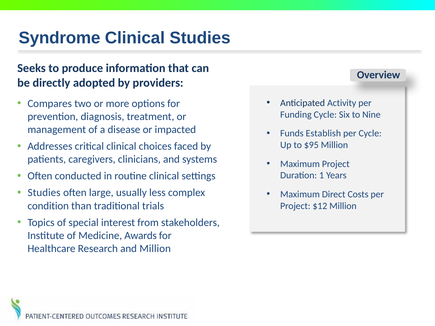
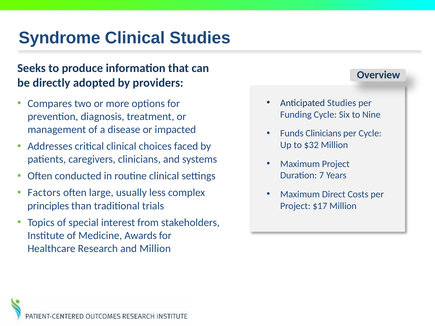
Anticipated Activity: Activity -> Studies (342, 103)
Funds Establish: Establish -> Clinicians (323, 134)
$95: $95 -> $32 (311, 145)
1: 1 -> 7 (322, 176)
Studies: Studies -> Factors (44, 193)
condition: condition -> principles (48, 206)
$12: $12 -> $17 (320, 206)
